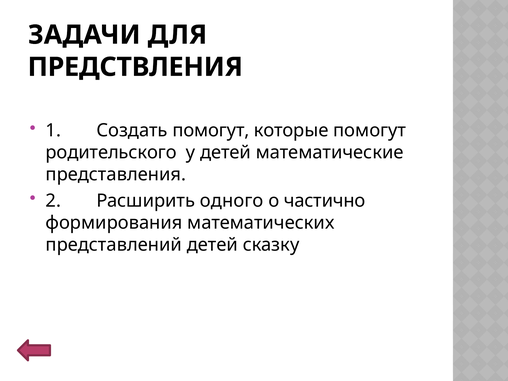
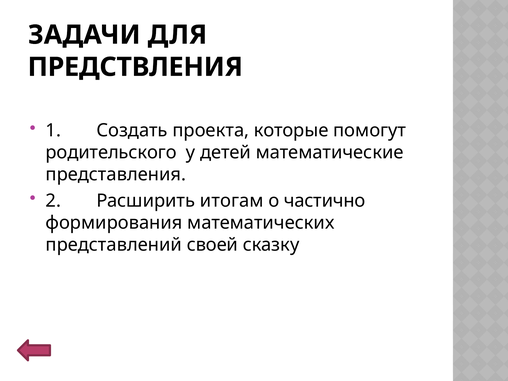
Создать помогут: помогут -> проекта (211, 130)
одного: одного -> итогам (232, 201)
представлений детей: детей -> своей (212, 245)
